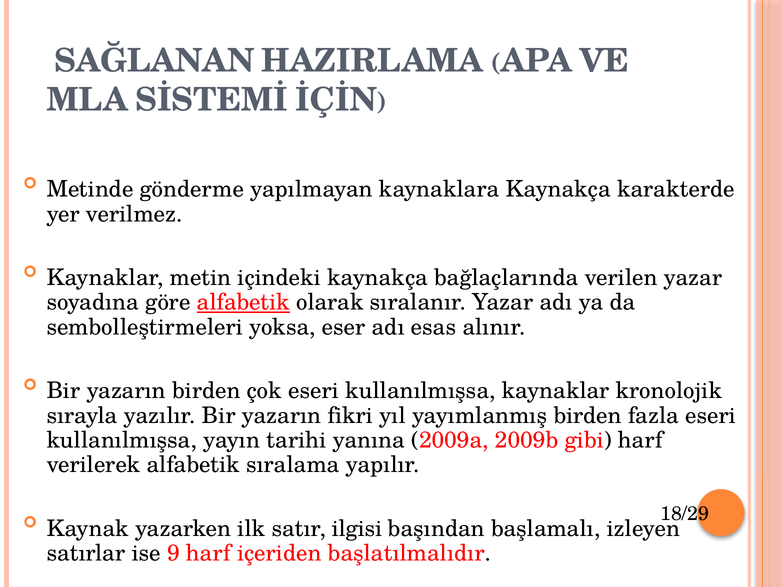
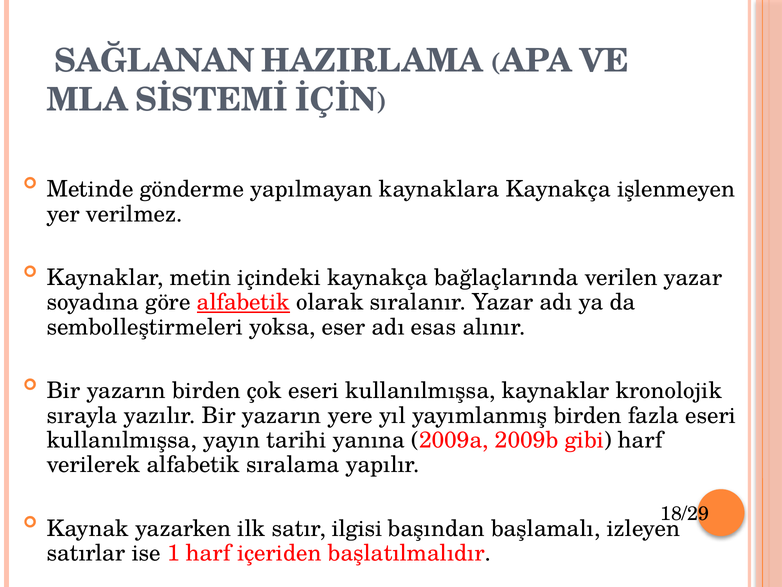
karakterde: karakterde -> işlenmeyen (676, 189)
fikri: fikri -> yere (350, 415)
9: 9 -> 1 (173, 553)
